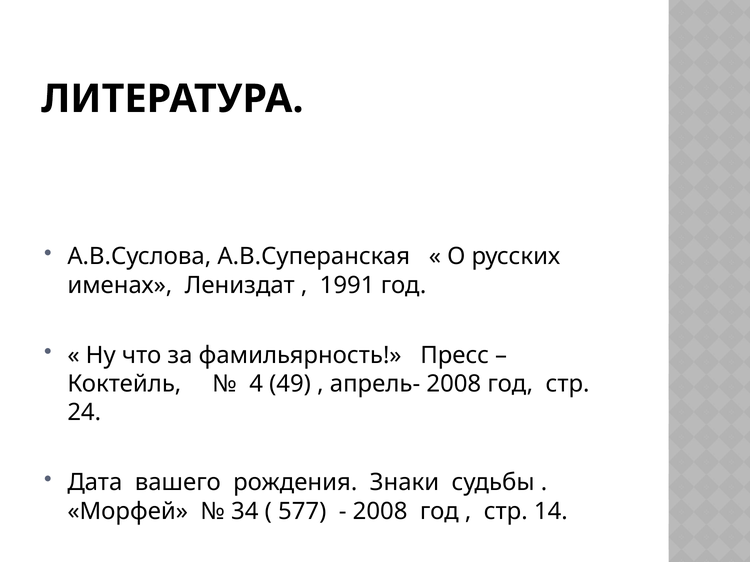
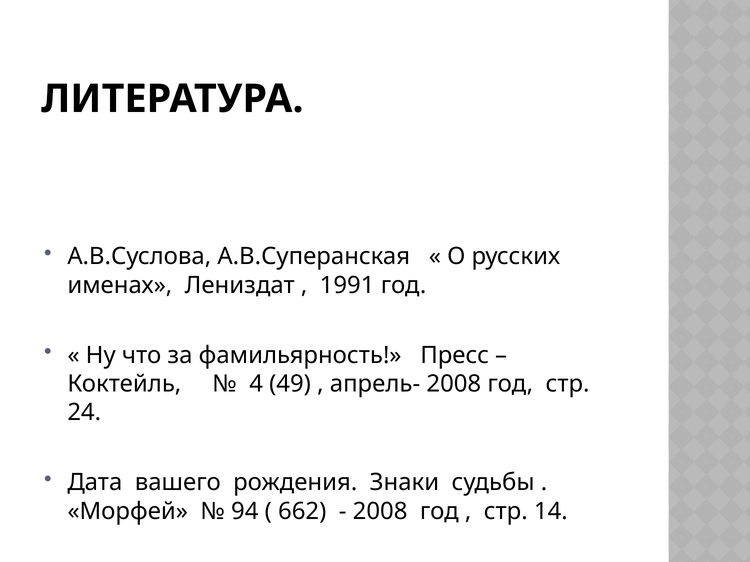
34: 34 -> 94 (245, 512)
577: 577 -> 662 (302, 512)
